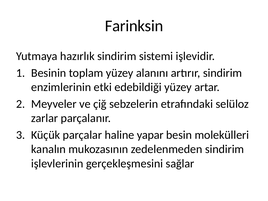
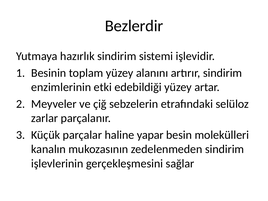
Farinksin: Farinksin -> Bezlerdir (134, 26)
